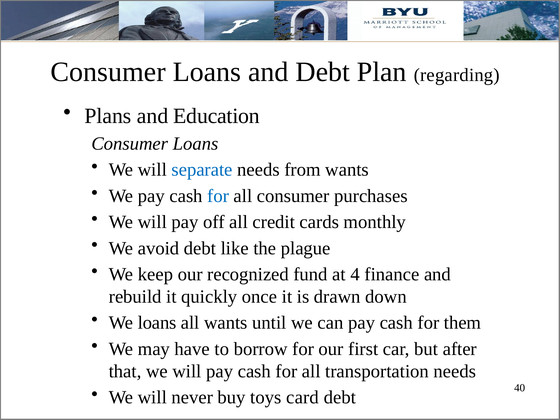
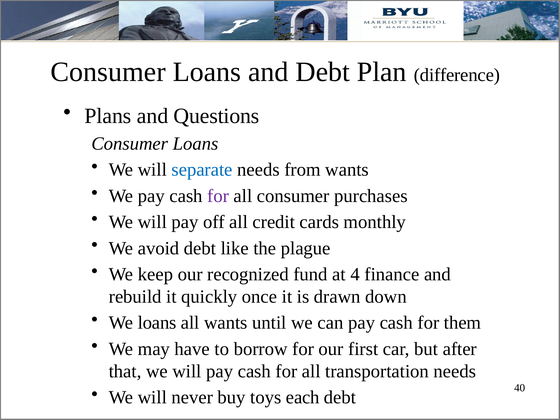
regarding: regarding -> difference (457, 75)
Education: Education -> Questions (216, 116)
for colour: blue -> purple (218, 196)
card: card -> each (303, 397)
